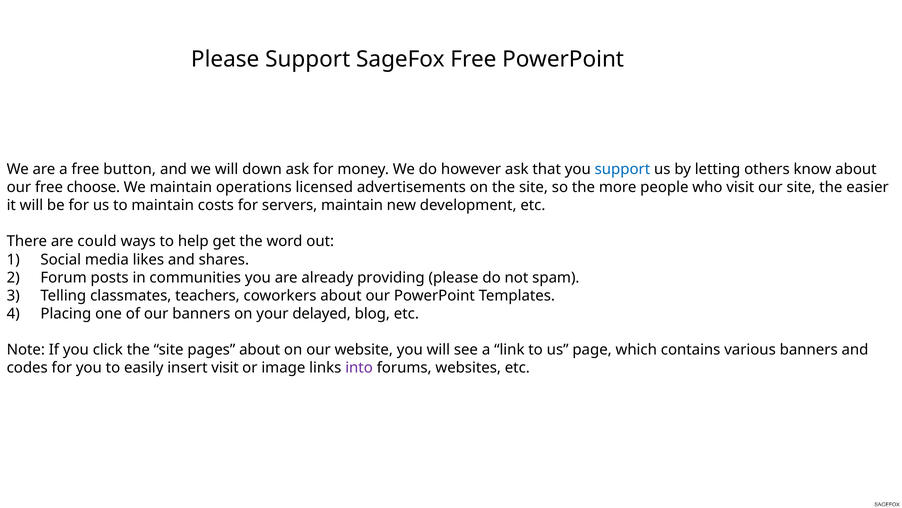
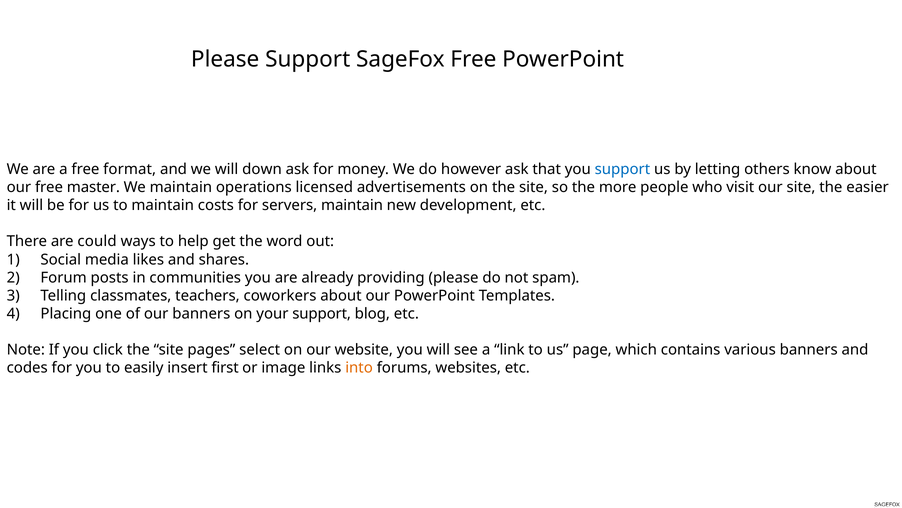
button: button -> format (130, 169)
choose: choose -> master (93, 187)
your delayed: delayed -> support (322, 313)
pages about: about -> select (260, 349)
insert visit: visit -> first (225, 367)
into colour: purple -> orange (359, 367)
